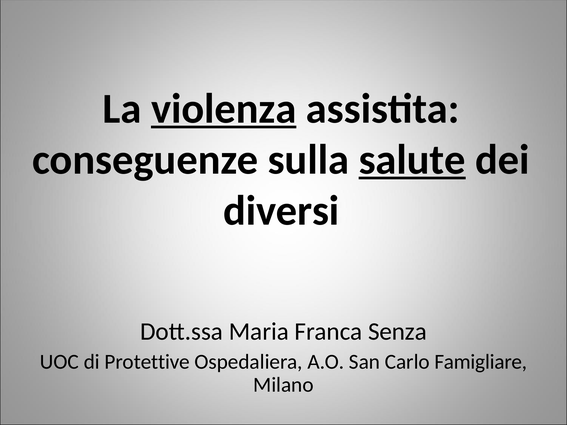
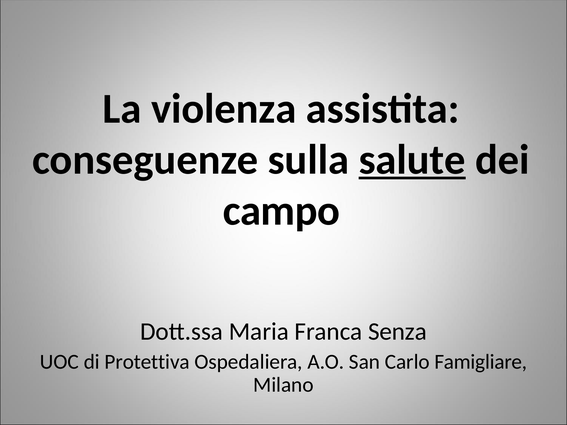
violenza underline: present -> none (224, 109)
diversi: diversi -> campo (281, 211)
Protettive: Protettive -> Protettiva (147, 362)
